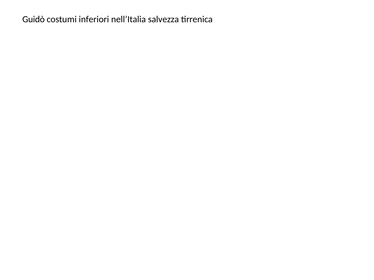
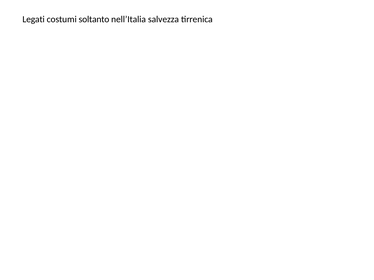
Guidò: Guidò -> Legati (34, 19)
inferiori: inferiori -> soltanto (94, 19)
